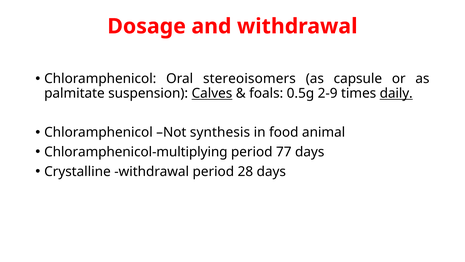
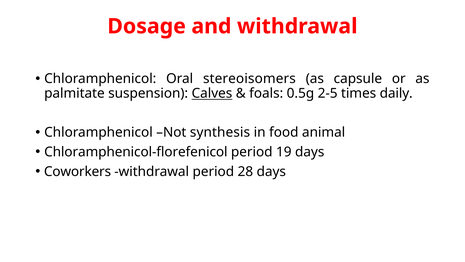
2-9: 2-9 -> 2-5 (328, 93)
daily underline: present -> none (396, 93)
Chloramphenicol-multiplying: Chloramphenicol-multiplying -> Chloramphenicol-florefenicol (136, 152)
77: 77 -> 19 (284, 152)
Crystalline: Crystalline -> Coworkers (78, 171)
